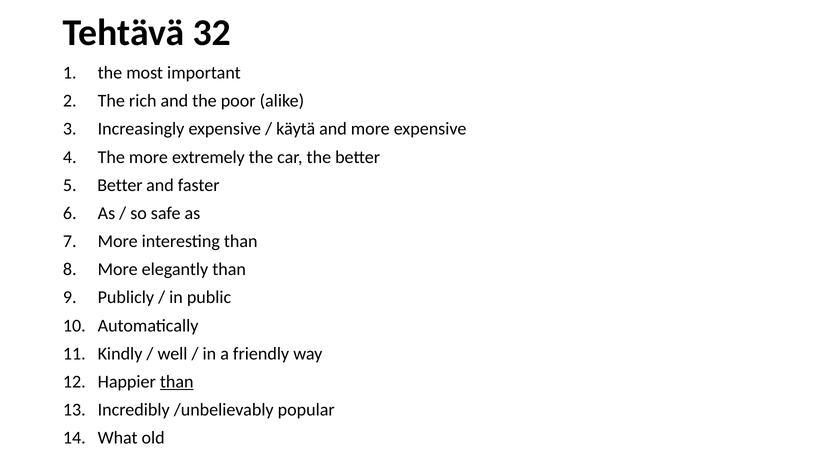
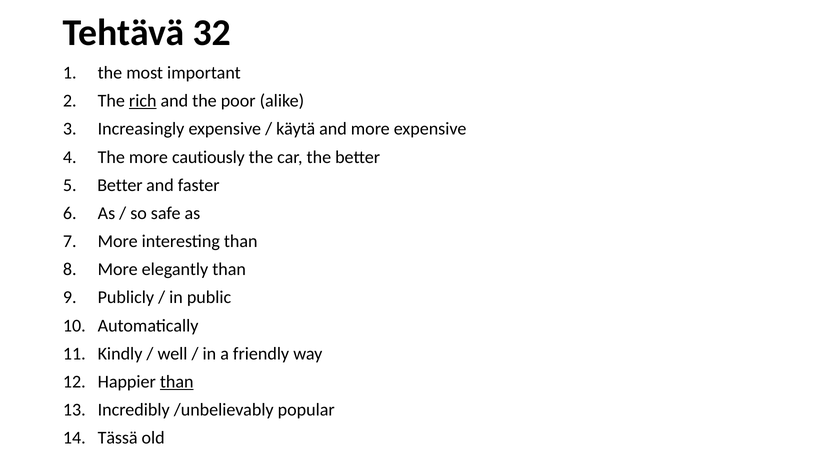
rich underline: none -> present (143, 101)
extremely: extremely -> cautiously (208, 157)
What: What -> Tässä (118, 438)
